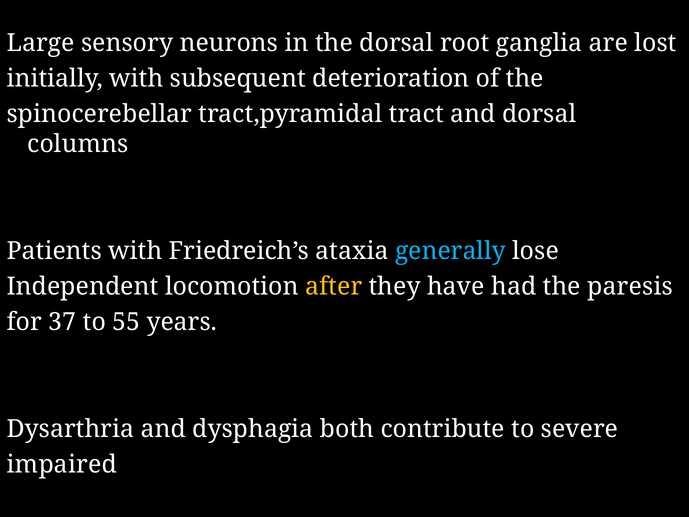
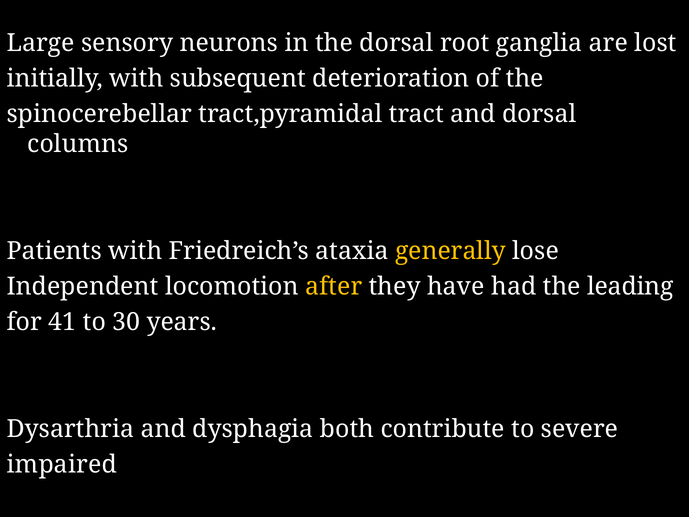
generally colour: light blue -> yellow (450, 251)
paresis: paresis -> leading (630, 286)
37: 37 -> 41 (62, 322)
55: 55 -> 30 (126, 322)
